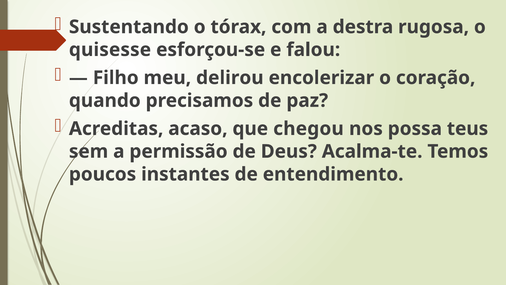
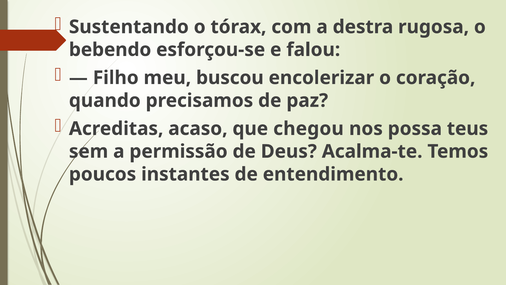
quisesse: quisesse -> bebendo (110, 50)
delirou: delirou -> buscou (230, 78)
